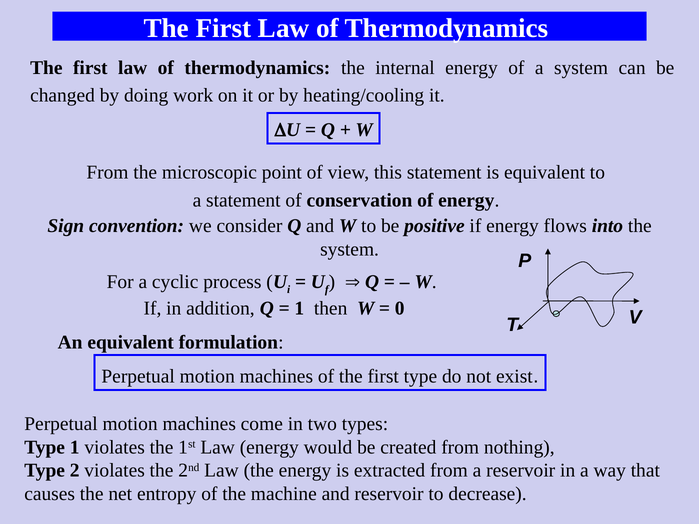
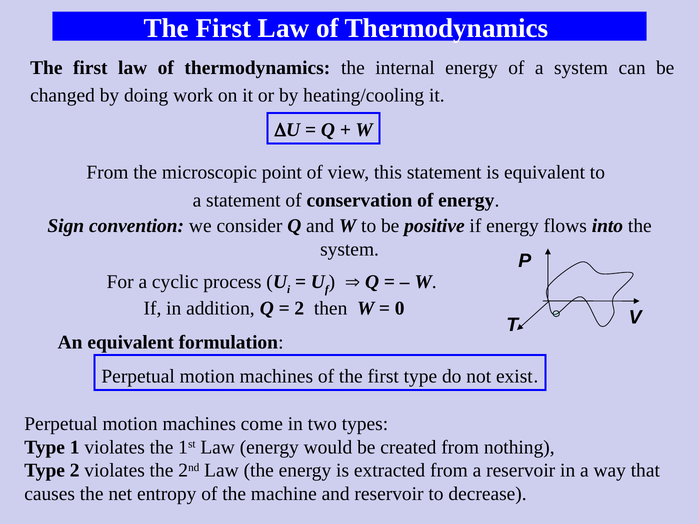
1: 1 -> 2 (299, 308)
